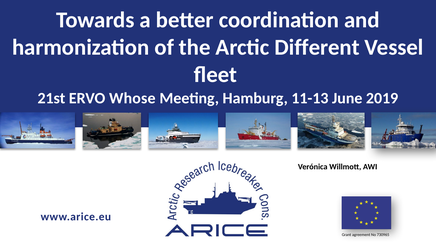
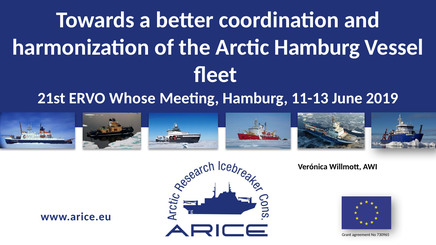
Arctic Different: Different -> Hamburg (317, 47)
